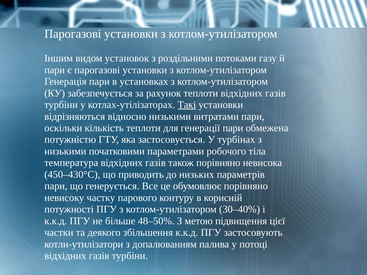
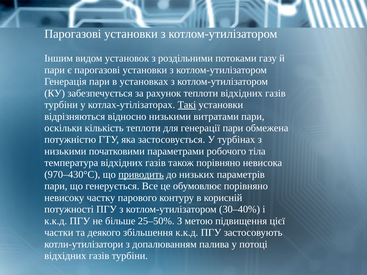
450–430°С: 450–430°С -> 970–430°С (72, 175)
приводить underline: none -> present (141, 175)
48–50%: 48–50% -> 25–50% (156, 221)
